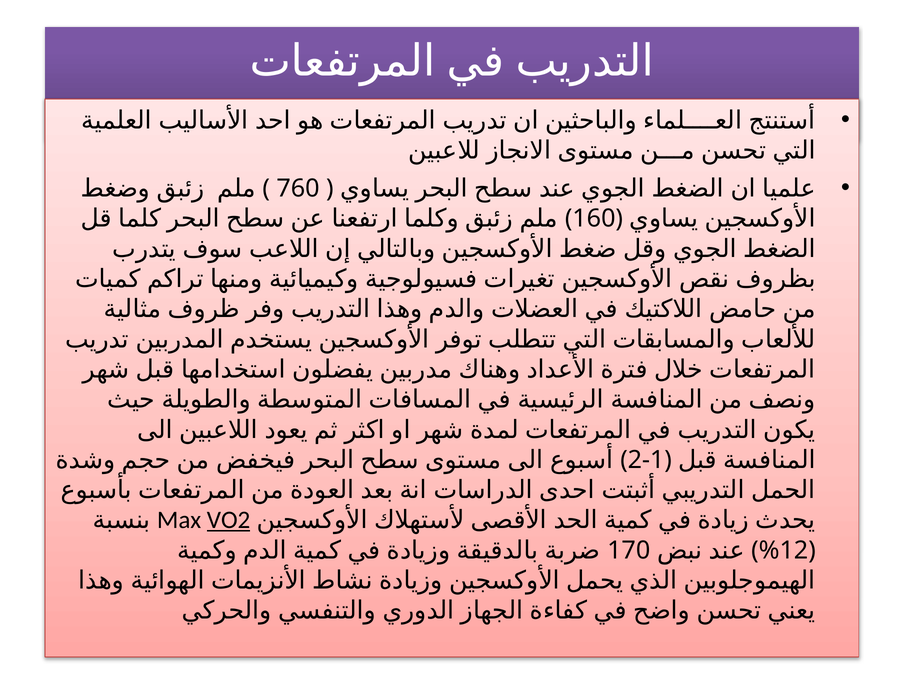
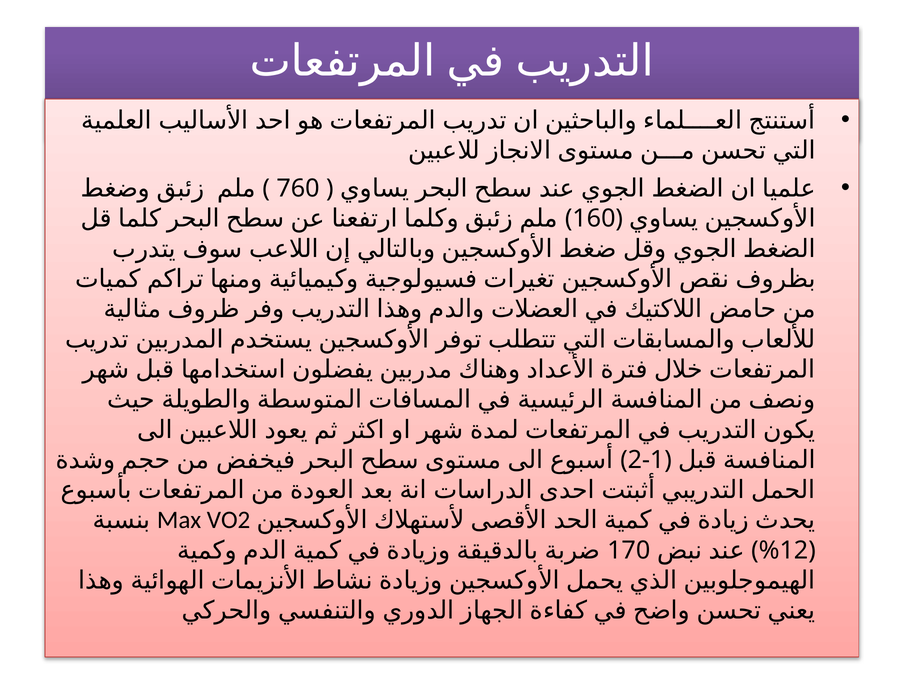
VO2 underline: present -> none (229, 520)
